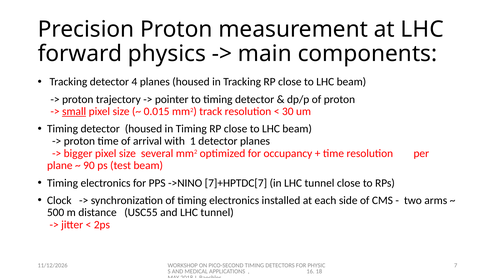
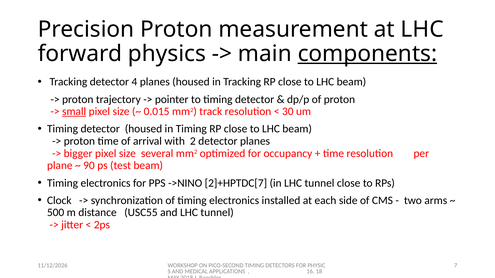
components underline: none -> present (367, 54)
1: 1 -> 2 (193, 141)
7]+HPTDC[7: 7]+HPTDC[7 -> 2]+HPTDC[7 (236, 183)
